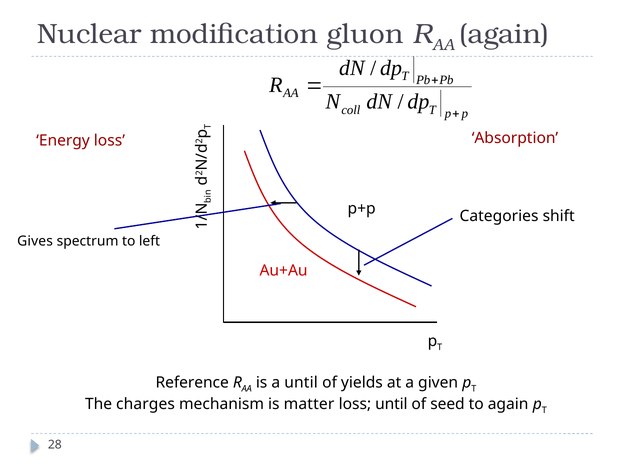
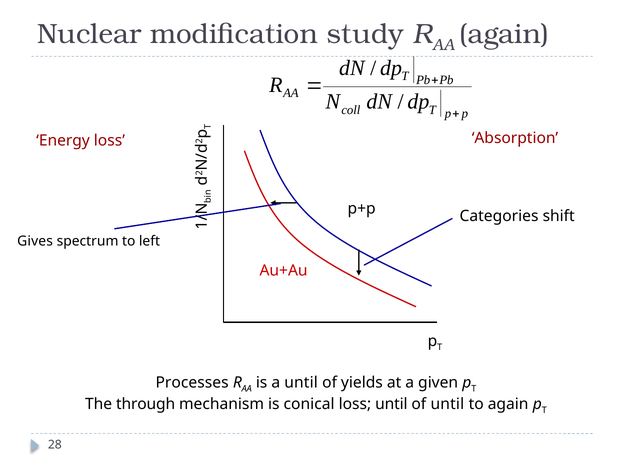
gluon: gluon -> study (365, 34)
Reference: Reference -> Processes (192, 383)
charges: charges -> through (146, 404)
matter: matter -> conical (309, 404)
of seed: seed -> until (447, 404)
